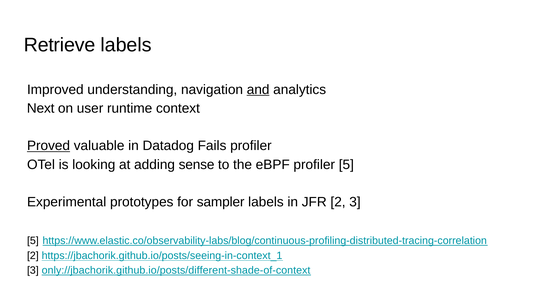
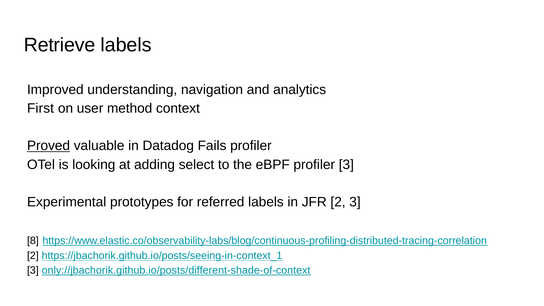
and underline: present -> none (258, 90)
Next: Next -> First (41, 108)
runtime: runtime -> method (130, 108)
sense: sense -> select (196, 165)
profiler 5: 5 -> 3 (346, 165)
sampler: sampler -> referred (221, 202)
5: 5 -> 8 (33, 241)
